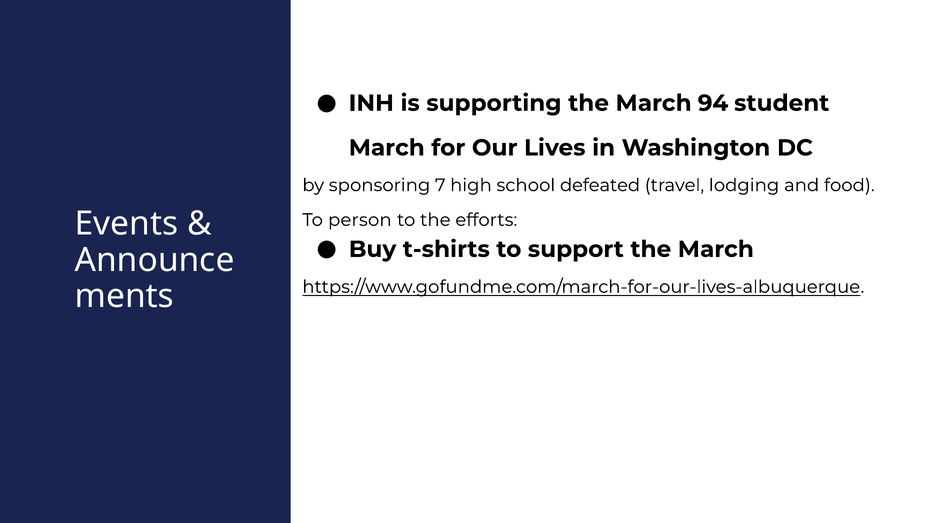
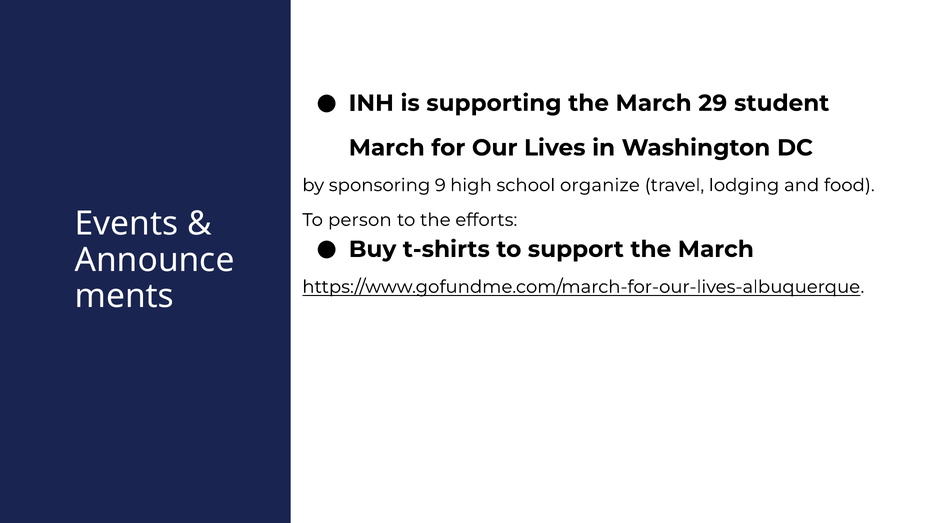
94: 94 -> 29 (713, 103)
7: 7 -> 9 (440, 185)
defeated: defeated -> organize (600, 185)
